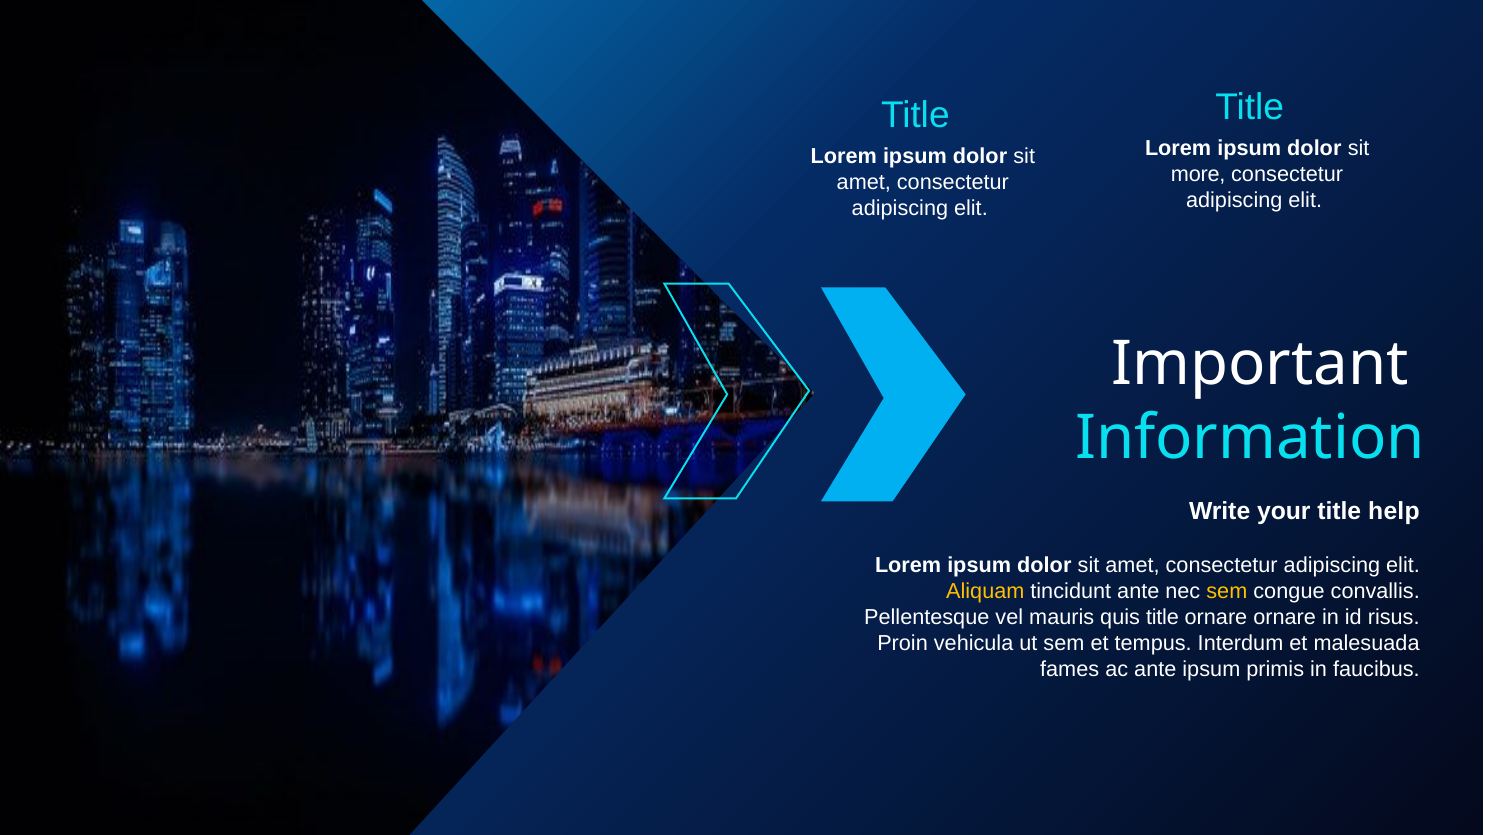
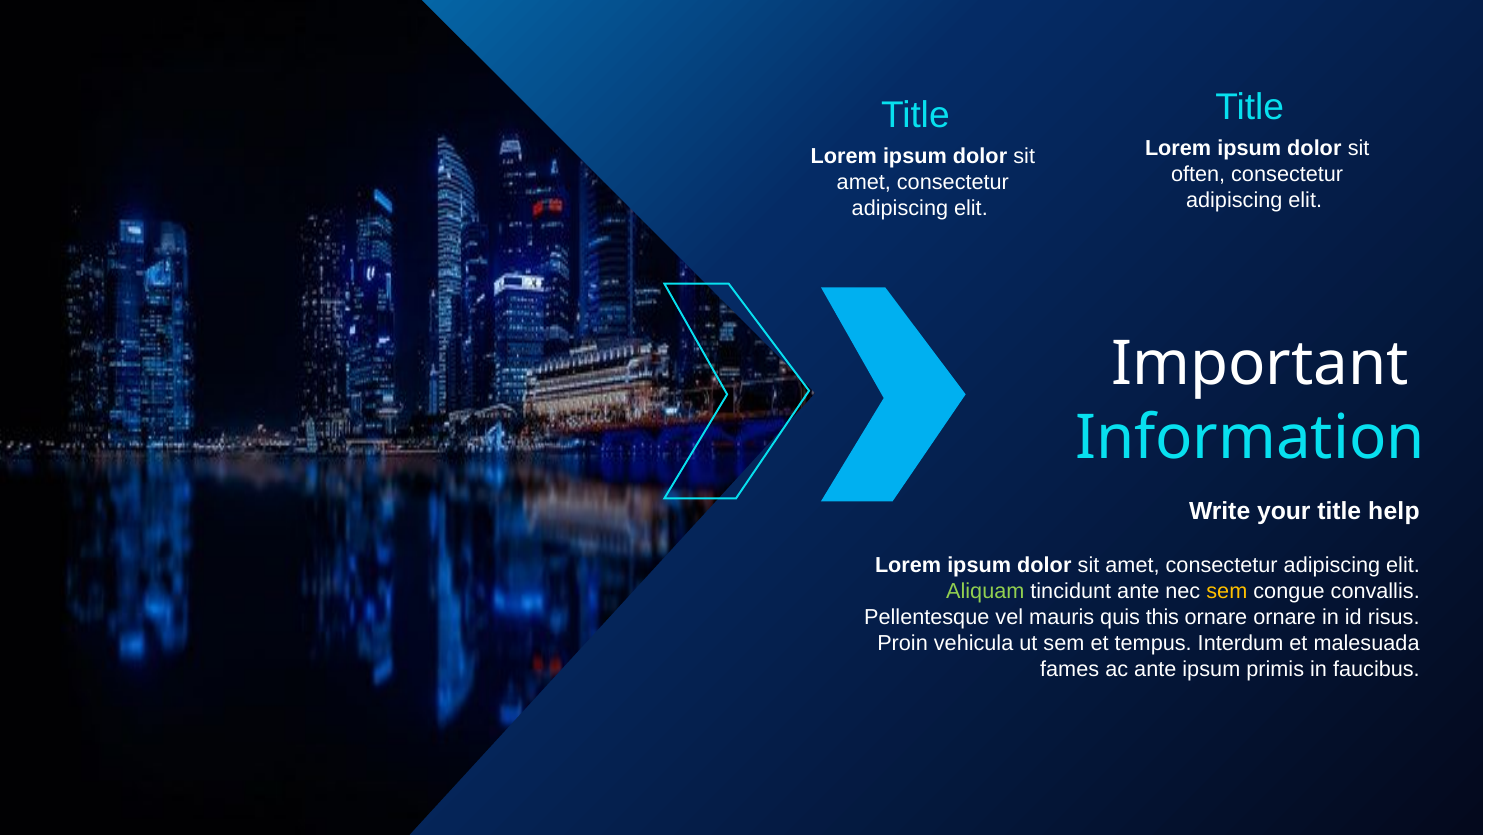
more: more -> often (1198, 175)
Aliquam colour: yellow -> light green (985, 591)
quis title: title -> this (1162, 617)
